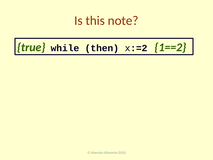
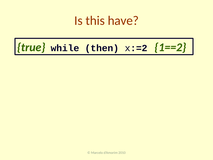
note: note -> have (123, 21)
